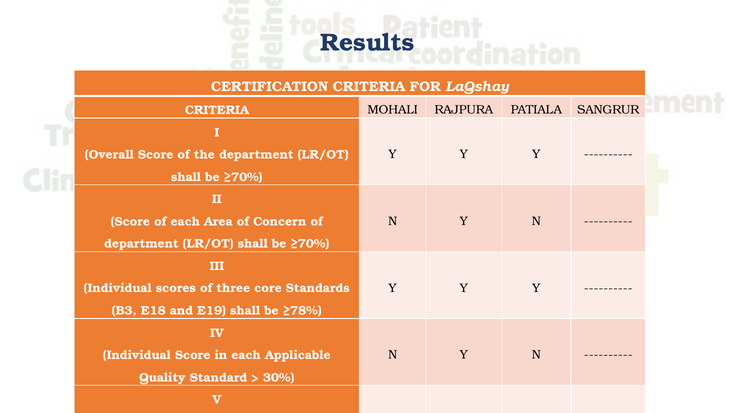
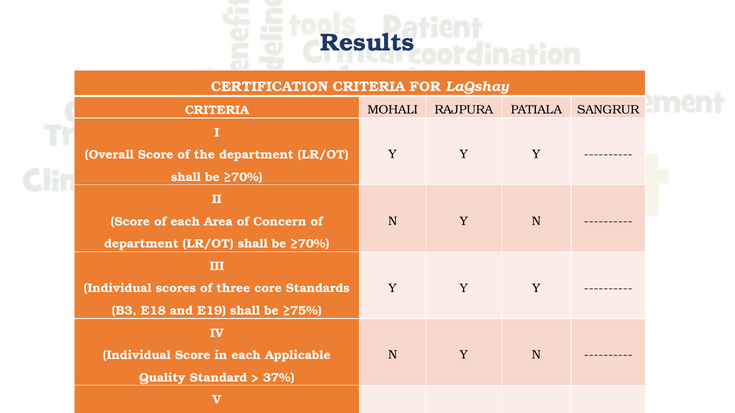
≥78%: ≥78% -> ≥75% (302, 311)
30%: 30% -> 37% (279, 378)
